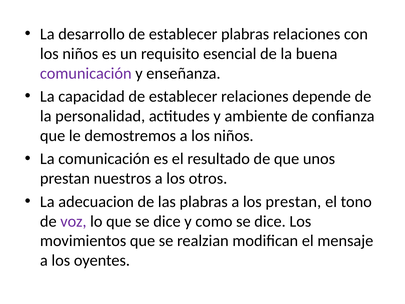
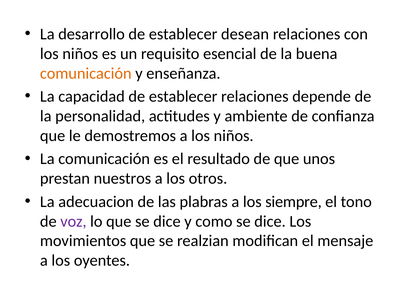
establecer plabras: plabras -> desean (245, 34)
comunicación colour: purple -> orange (86, 73)
los prestan: prestan -> siempre (294, 202)
